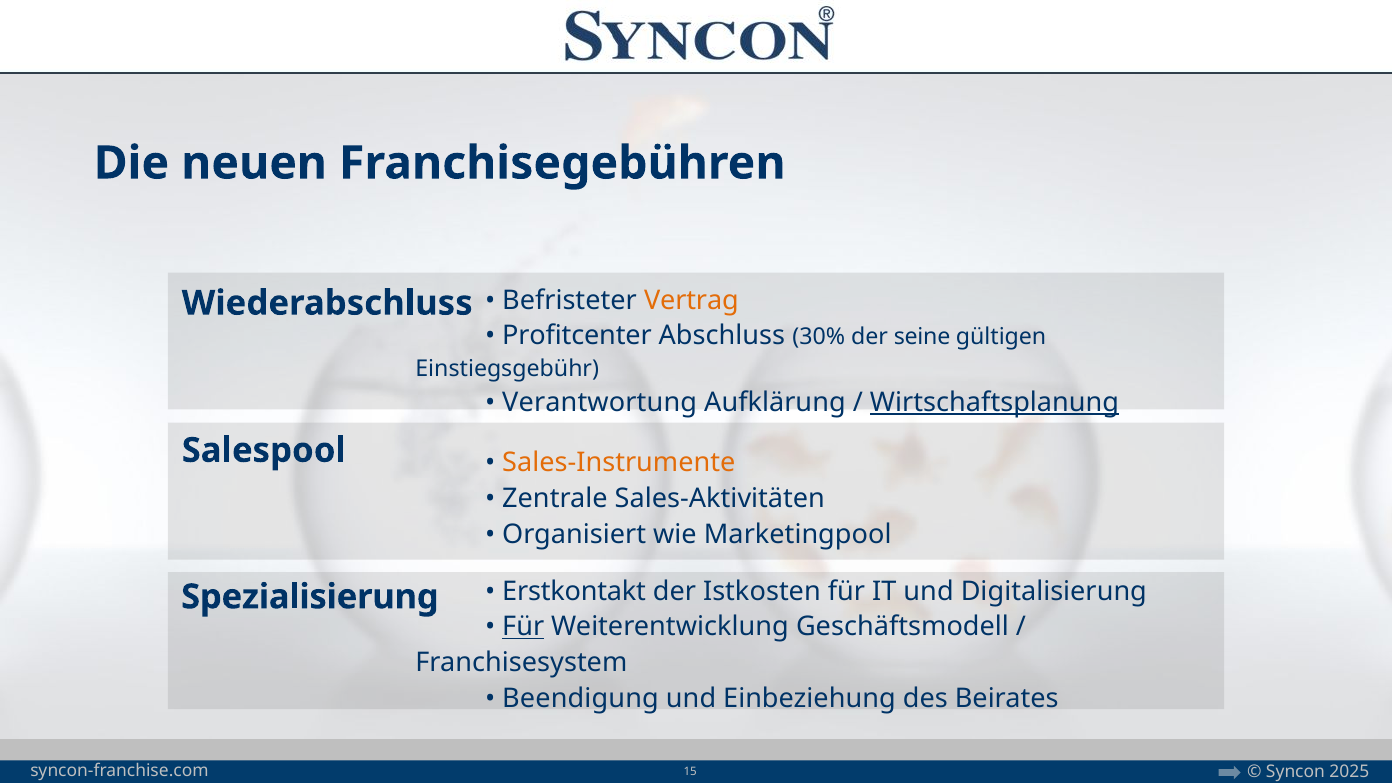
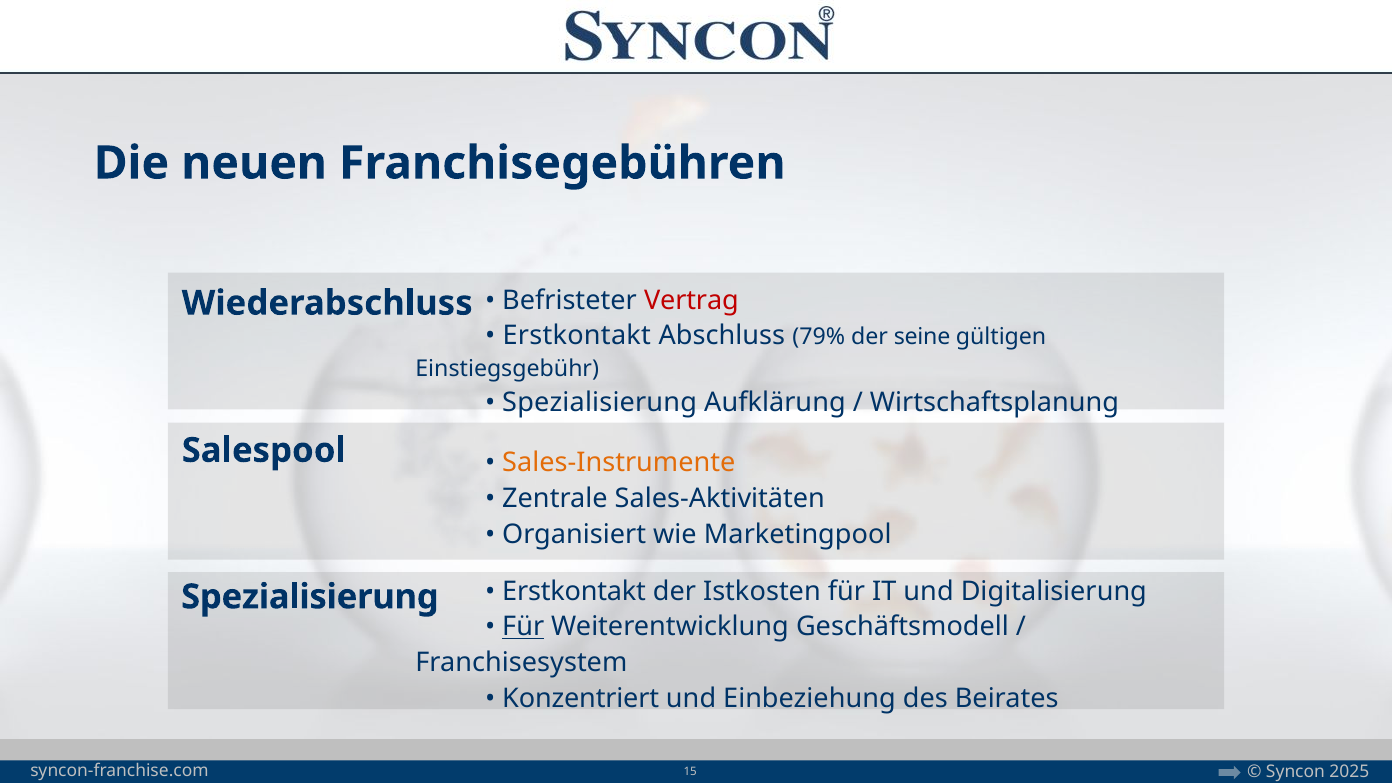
Vertrag colour: orange -> red (691, 300)
Profitcenter: Profitcenter -> Erstkontakt (577, 336)
30%: 30% -> 79% (819, 337)
Verantwortung: Verantwortung -> Spezialisierung (600, 402)
Wirtschaftsplanung underline: present -> none (995, 402)
Beendigung: Beendigung -> Konzentriert (581, 698)
